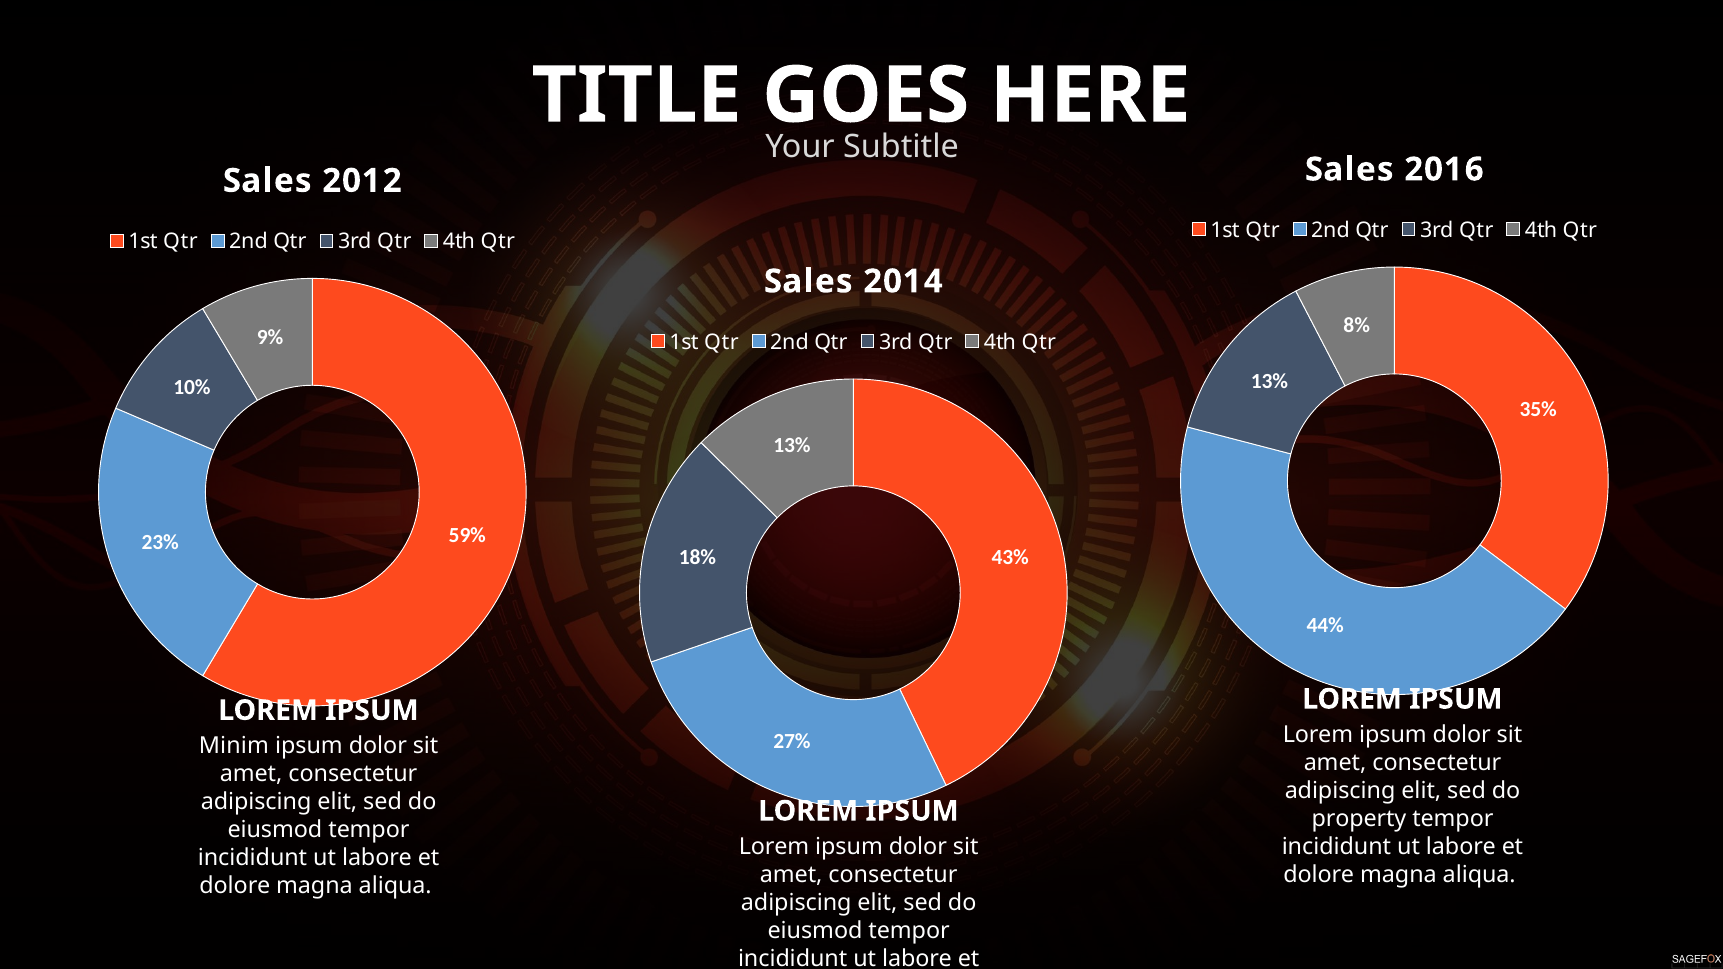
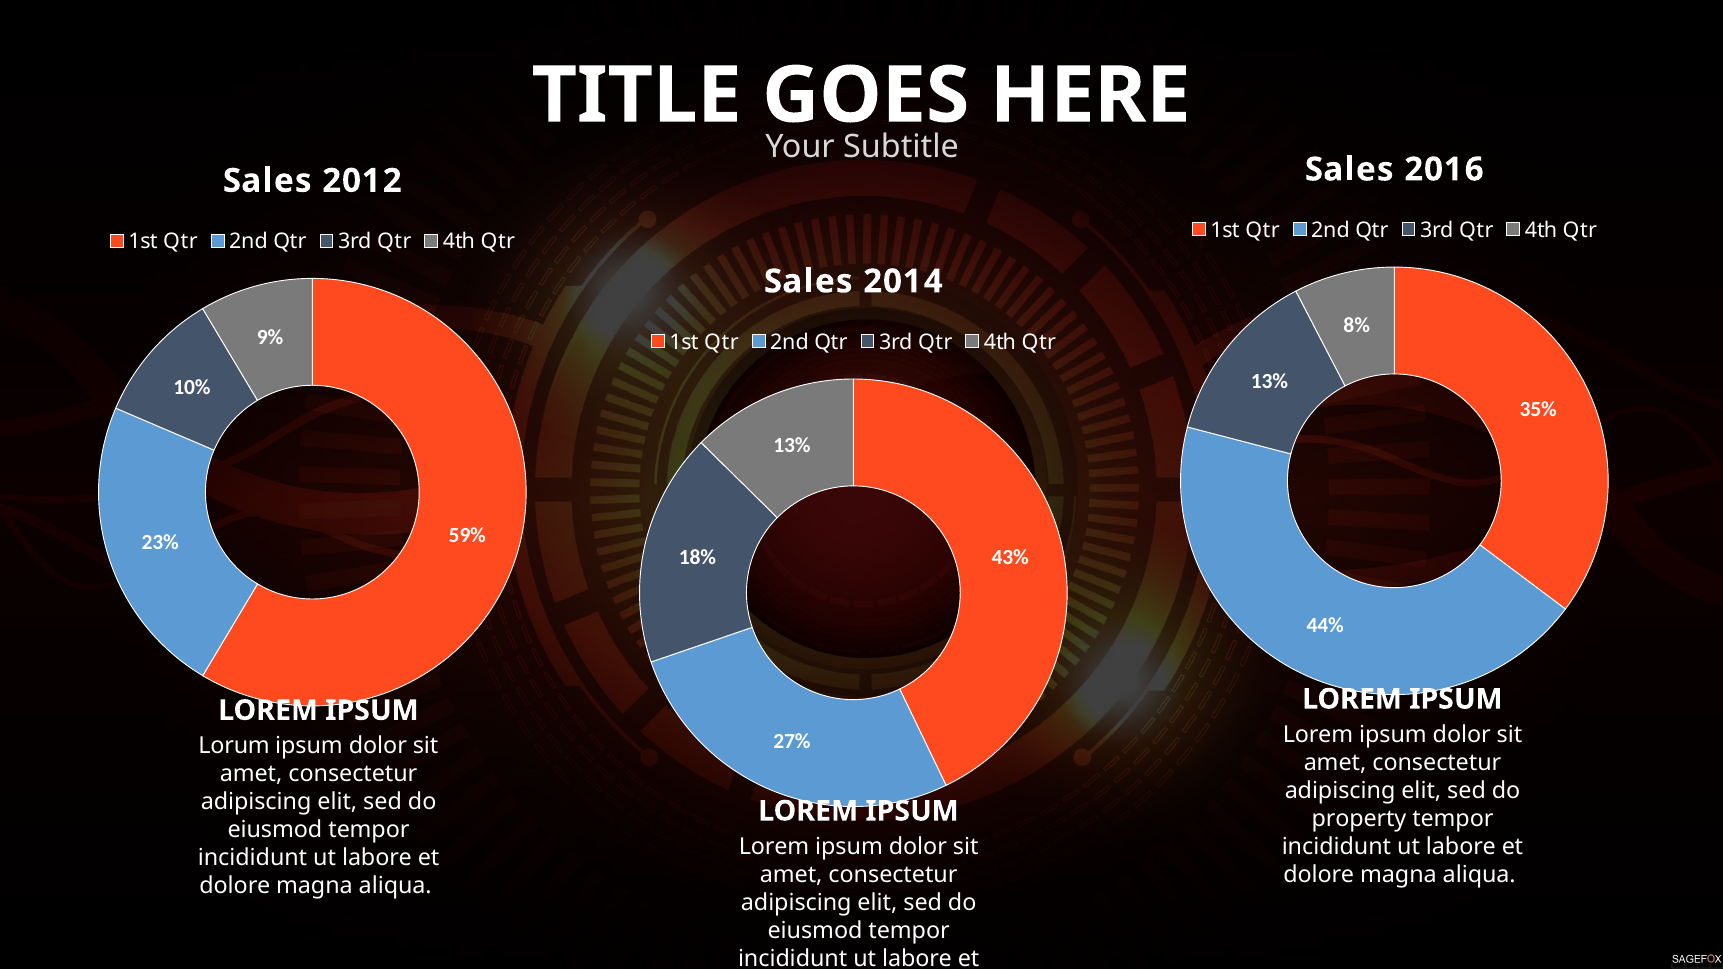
Minim: Minim -> Lorum (234, 746)
